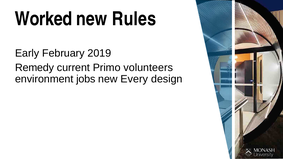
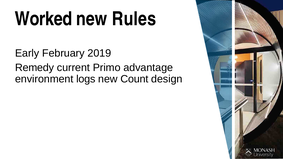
volunteers: volunteers -> advantage (148, 68)
jobs: jobs -> logs (86, 79)
Every: Every -> Count (134, 79)
